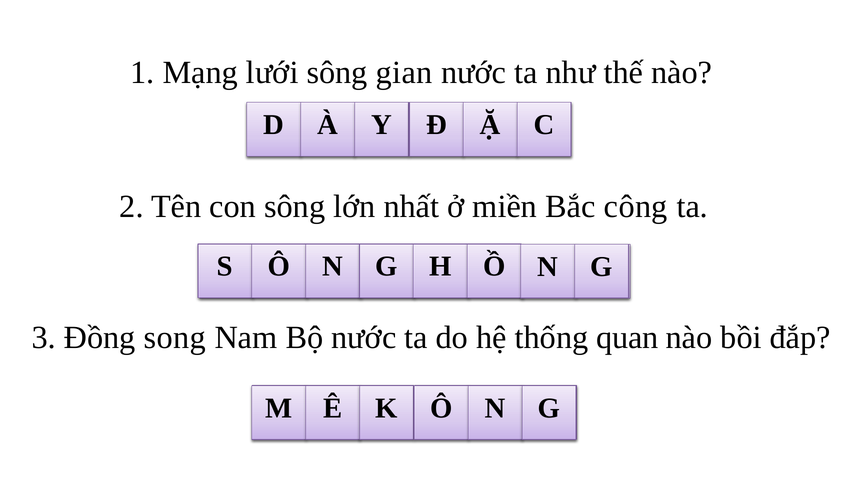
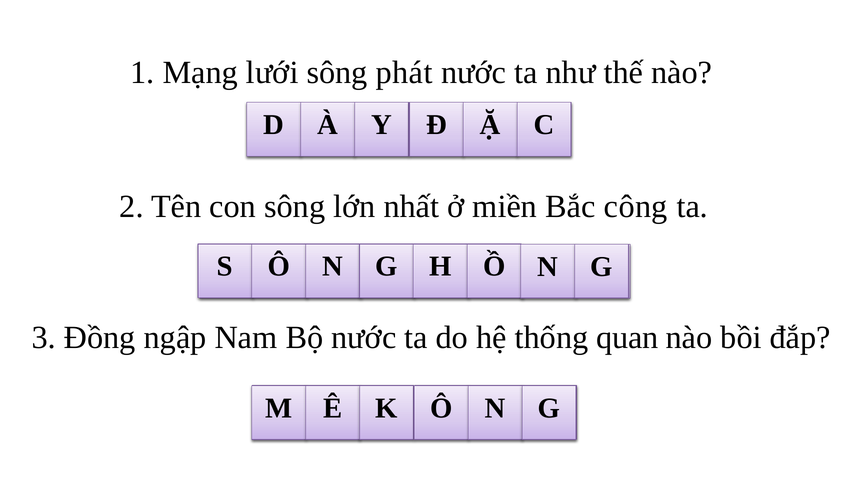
gian: gian -> phát (404, 73)
song: song -> ngập (175, 337)
